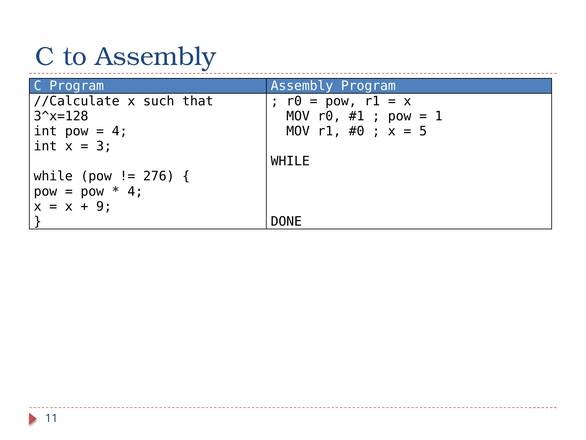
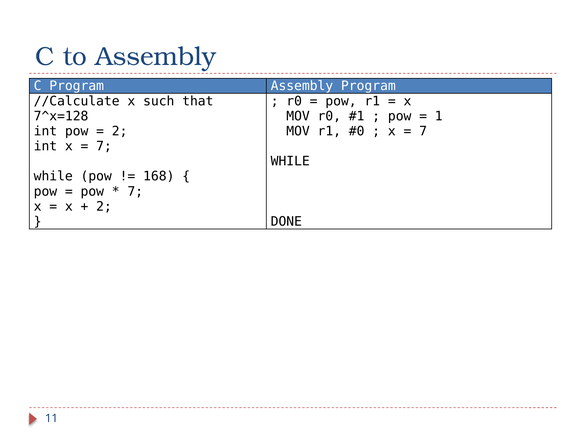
3^x=128: 3^x=128 -> 7^x=128 (61, 116)
4: 4 -> 2 (120, 131)
5: 5 -> 7 (423, 131)
3: 3 -> 7 (104, 146)
276: 276 -> 168 (159, 176)
4: 4 -> 7 (135, 191)
9: 9 -> 2 (104, 206)
